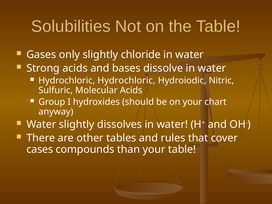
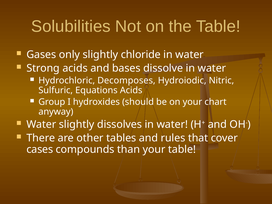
Hydrochloric Hydrochloric: Hydrochloric -> Decomposes (126, 81)
Molecular: Molecular -> Equations (96, 90)
